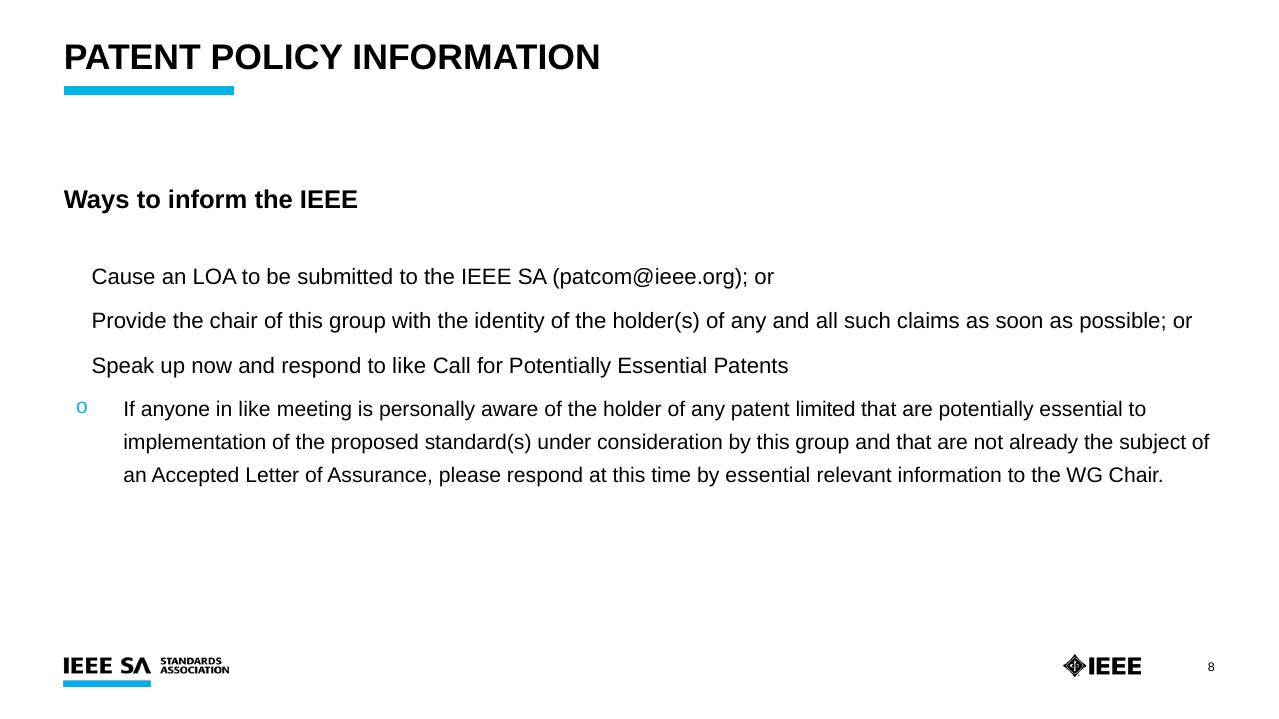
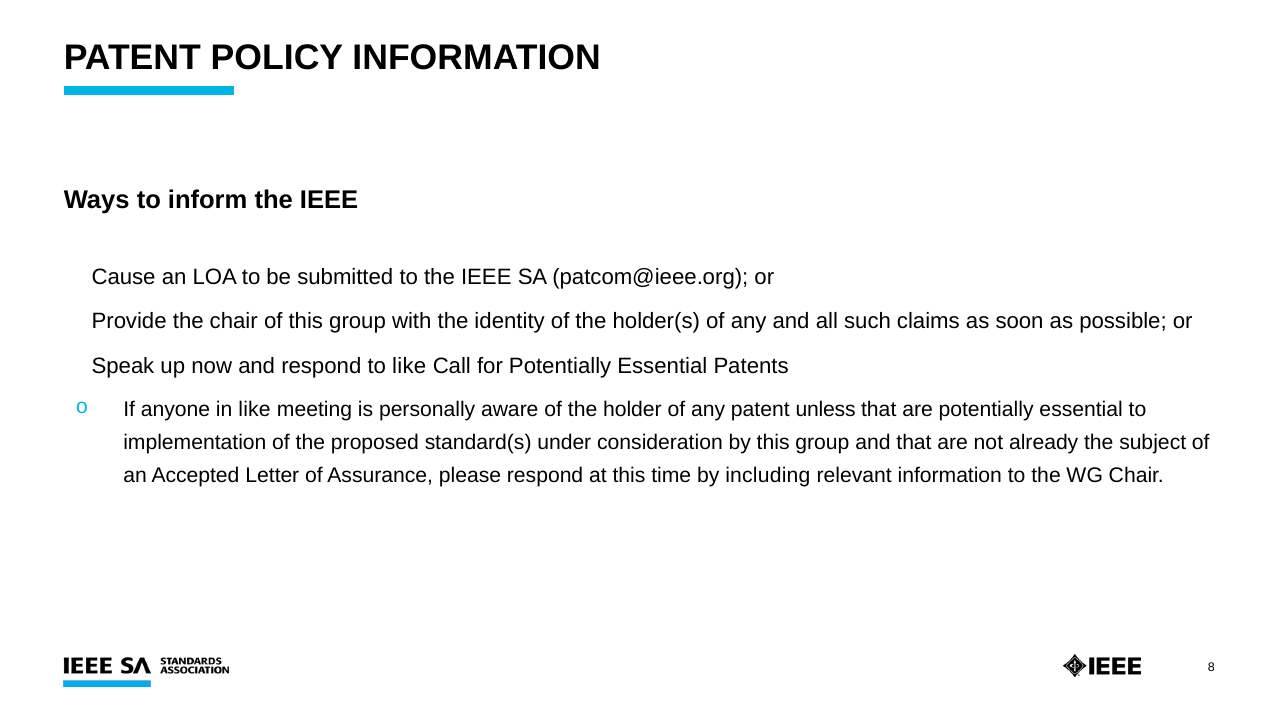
limited: limited -> unless (826, 410)
by essential: essential -> including (768, 476)
